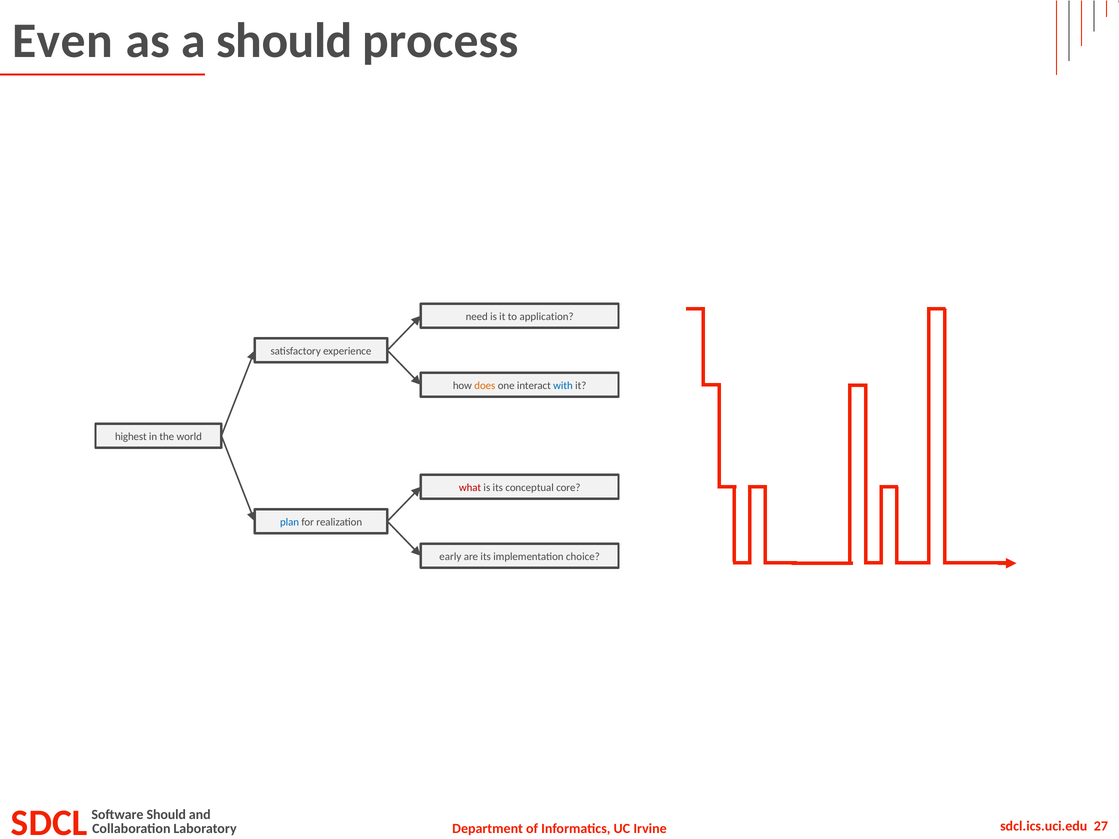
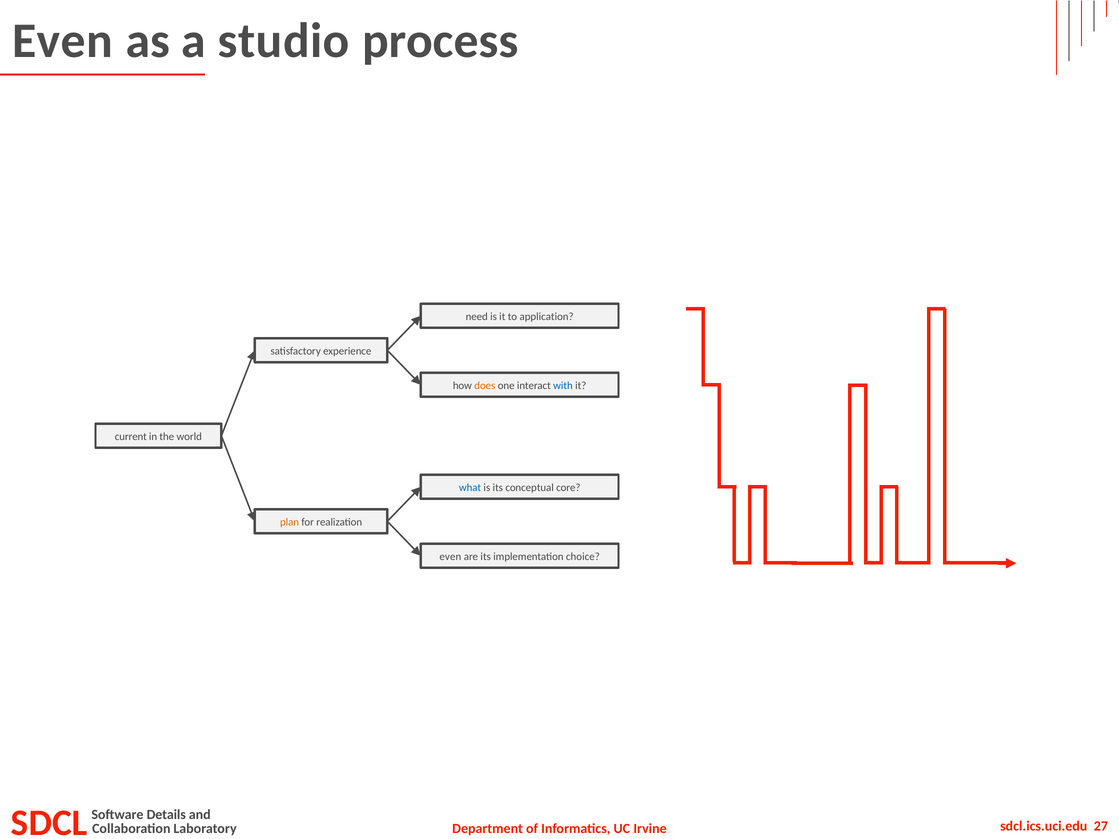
a should: should -> studio (284, 41)
highest: highest -> current (131, 437)
what colour: red -> blue (470, 488)
plan colour: blue -> orange (290, 522)
early: early -> even (450, 557)
Should: Should -> Details (166, 815)
